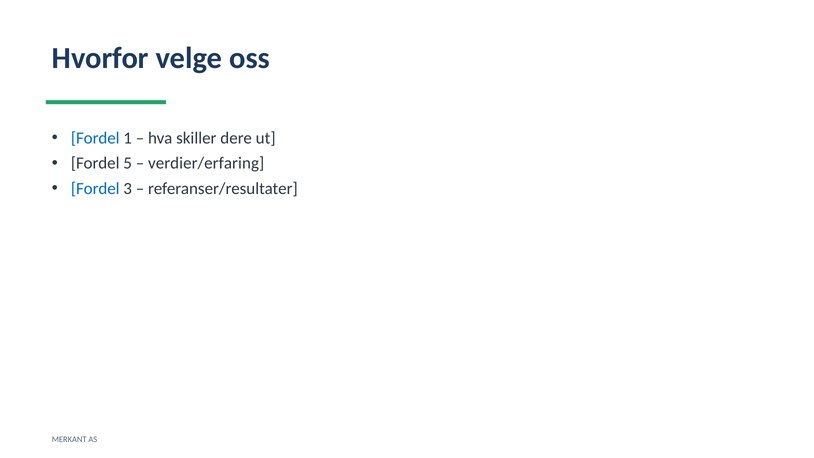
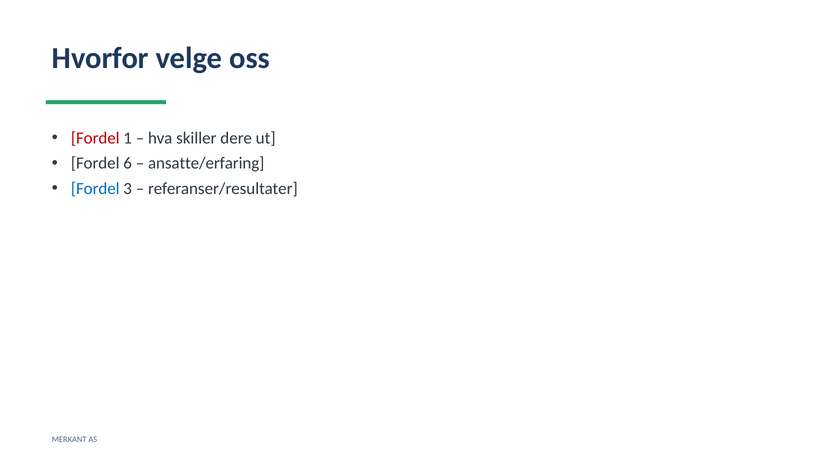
Fordel colour: blue -> red (95, 138)
5: 5 -> 6 (128, 163)
verdier/erfaring: verdier/erfaring -> ansatte/erfaring (206, 163)
